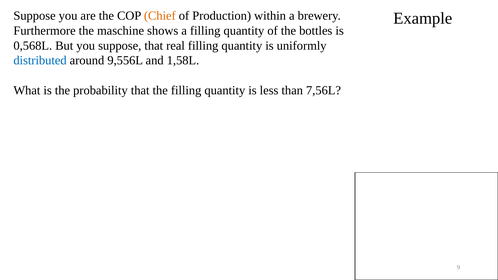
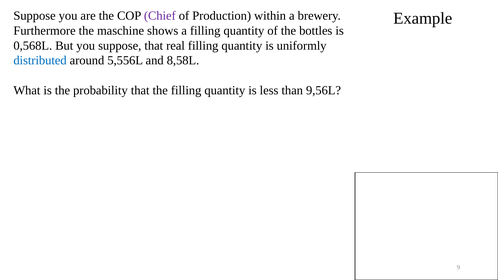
Chief colour: orange -> purple (160, 16)
9,556L: 9,556L -> 5,556L (125, 61)
1,58L: 1,58L -> 8,58L (183, 61)
7,56L: 7,56L -> 9,56L (324, 90)
